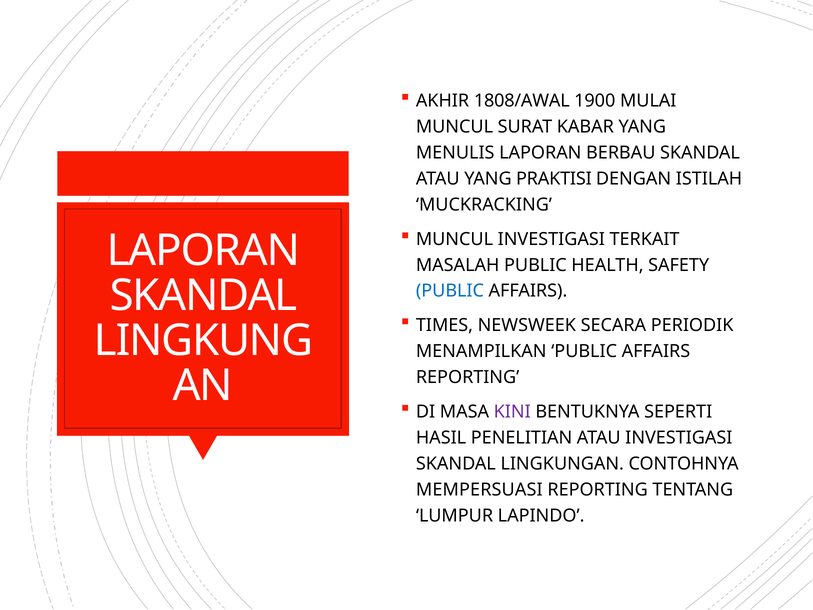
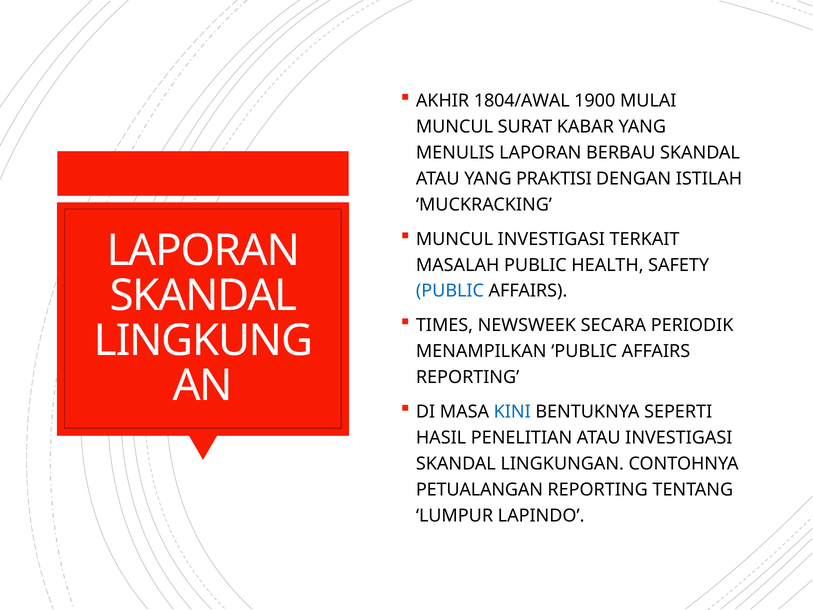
1808/AWAL: 1808/AWAL -> 1804/AWAL (522, 101)
KINI colour: purple -> blue (512, 412)
MEMPERSUASI: MEMPERSUASI -> PETUALANGAN (479, 490)
